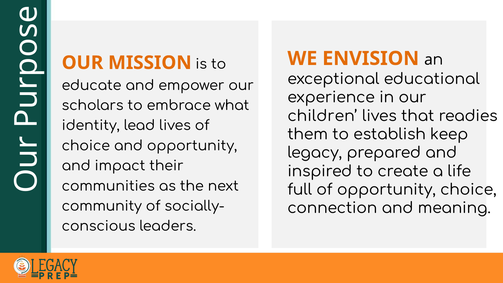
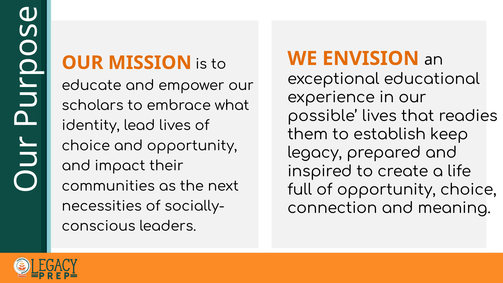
children: children -> possible (322, 116)
community: community -> necessities (102, 206)
